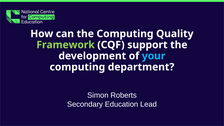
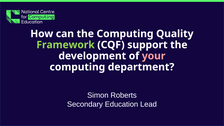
your colour: light blue -> pink (154, 56)
